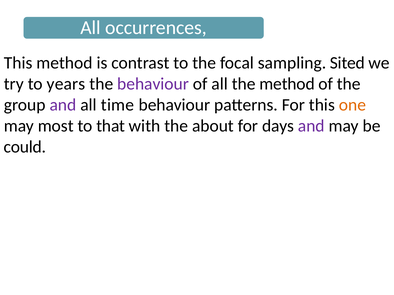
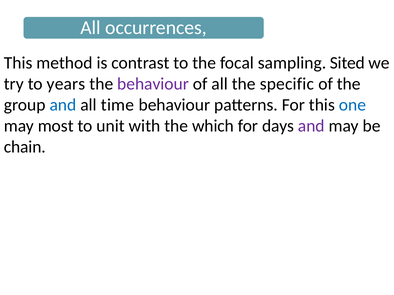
the method: method -> specific (287, 84)
and colour: purple -> blue (63, 105)
one colour: orange -> blue (352, 105)
that: that -> unit (111, 126)
about: about -> which (213, 126)
could: could -> chain (25, 147)
